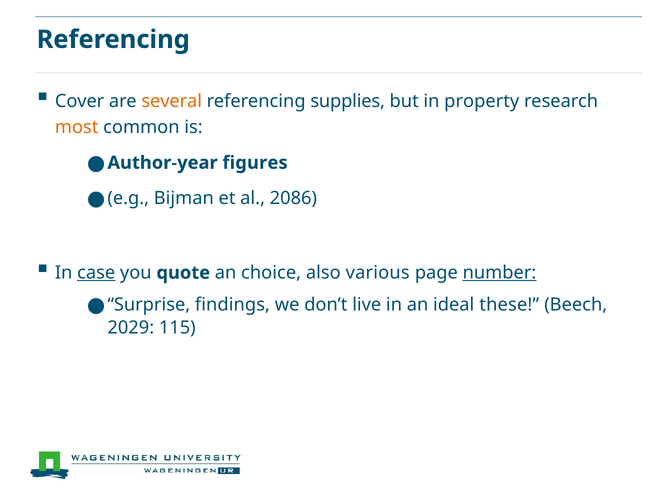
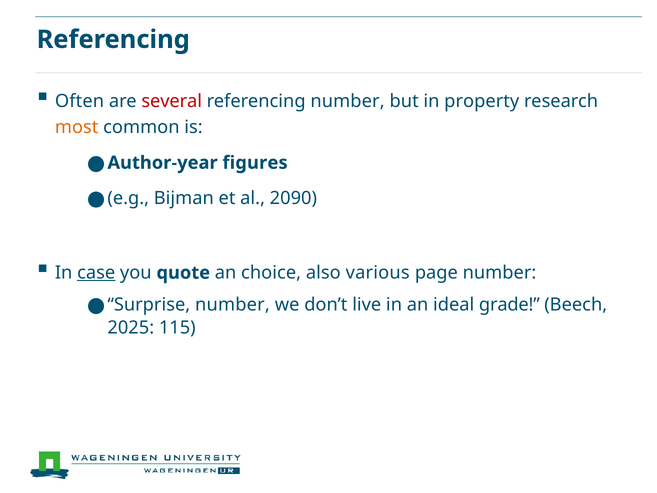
Cover: Cover -> Often (80, 101)
several colour: orange -> red (172, 101)
referencing supplies: supplies -> number (348, 101)
2086: 2086 -> 2090 (293, 198)
number underline: present -> none (500, 273)
Surprise findings: findings -> number (232, 305)
these: these -> grade (509, 305)
2029: 2029 -> 2025 (131, 327)
